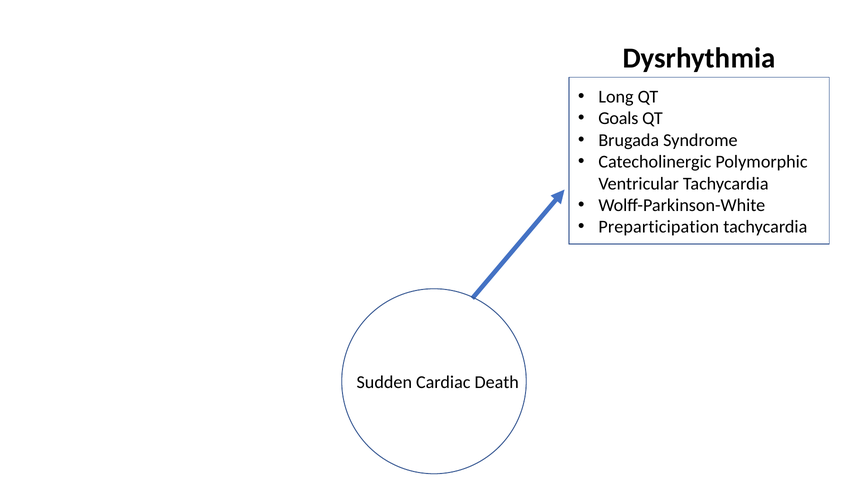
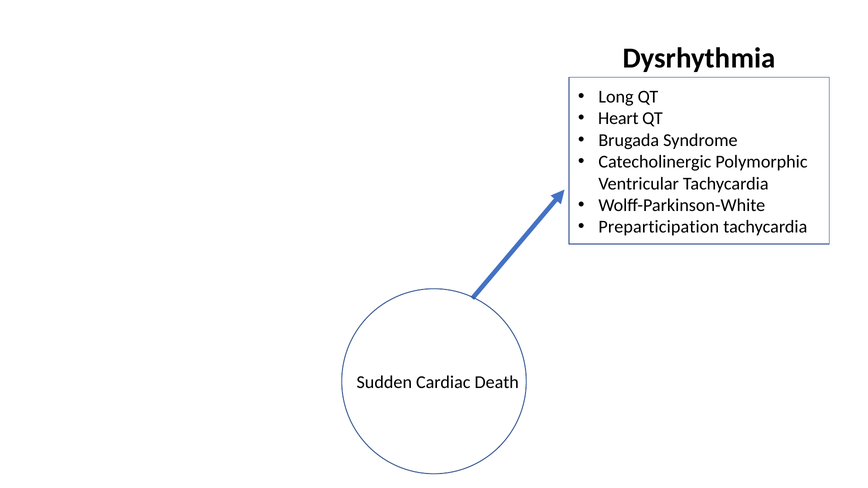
Goals: Goals -> Heart (618, 119)
